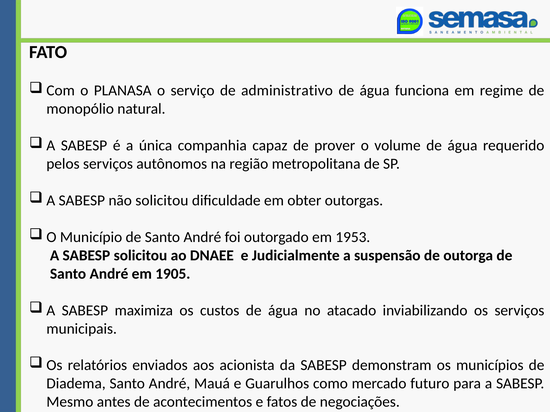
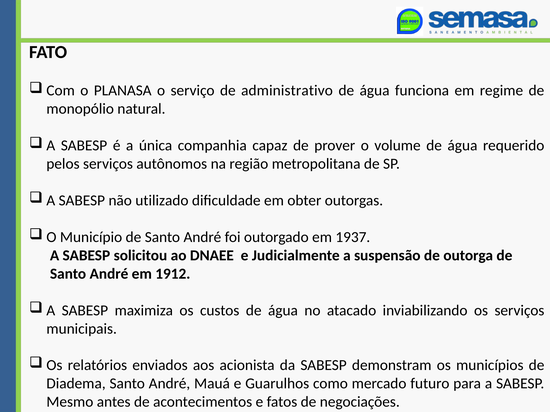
não solicitou: solicitou -> utilizado (162, 201)
1953: 1953 -> 1937 (353, 237)
1905: 1905 -> 1912 (173, 274)
